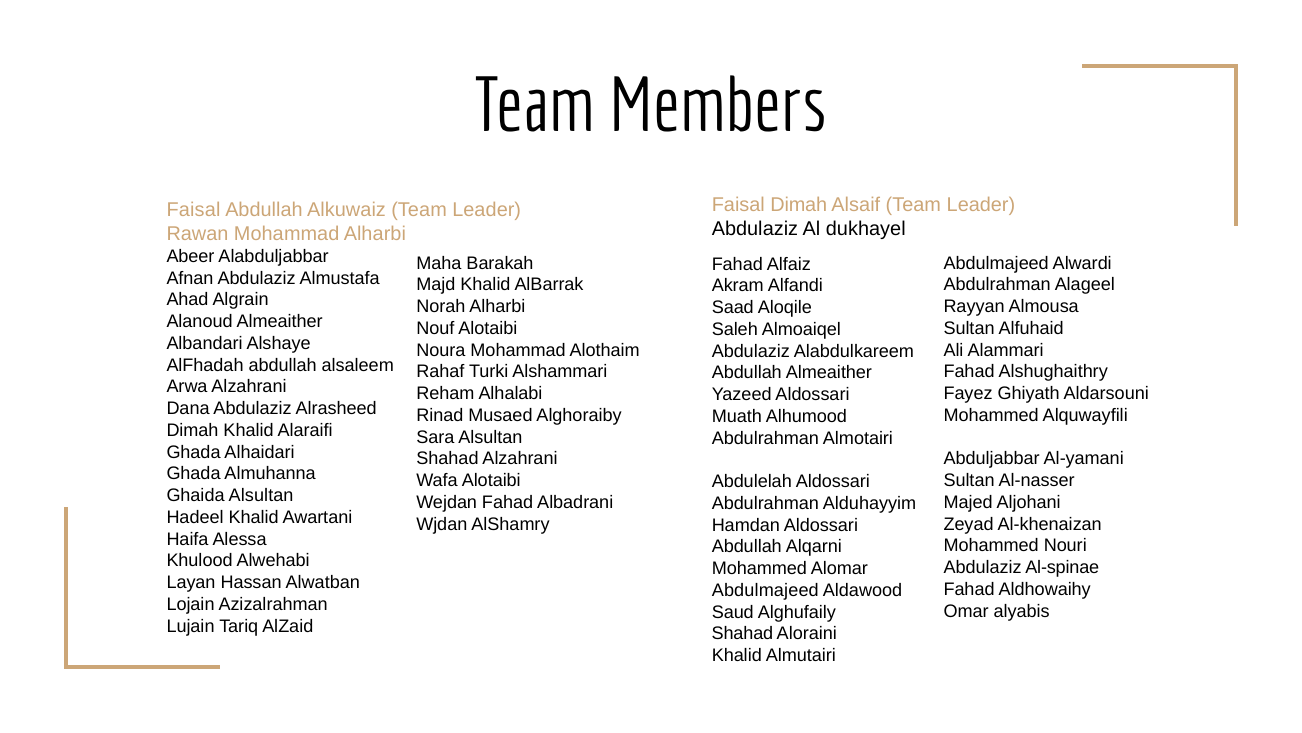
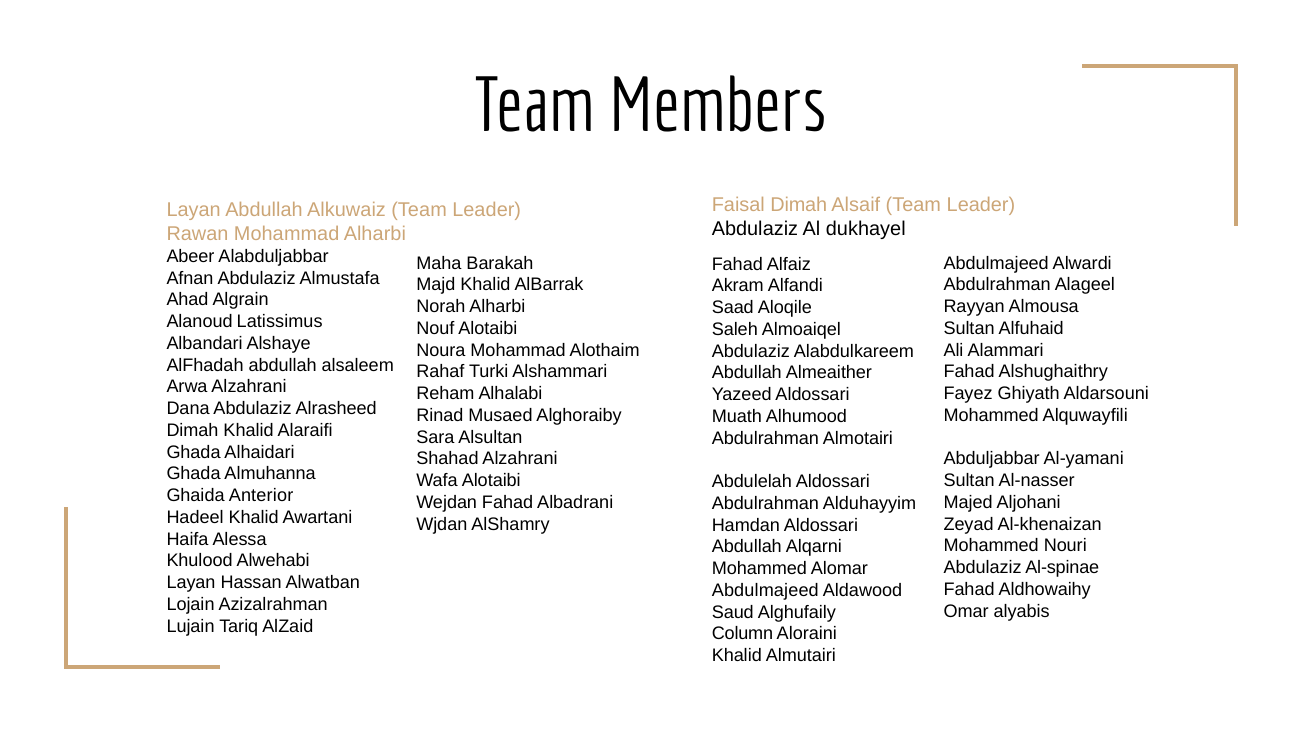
Faisal: Faisal -> Layan (194, 210)
Alanoud Almeaither: Almeaither -> Latissimus (280, 321)
Ghaida Alsultan: Alsultan -> Anterior (261, 495)
Shahad: Shahad -> Column (742, 633)
